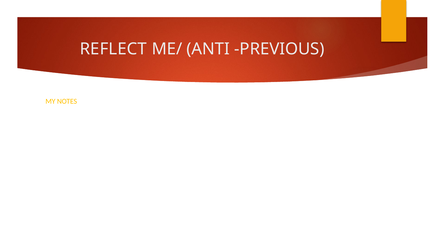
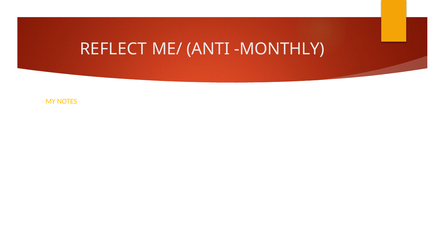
PREVIOUS: PREVIOUS -> MONTHLY (279, 49)
